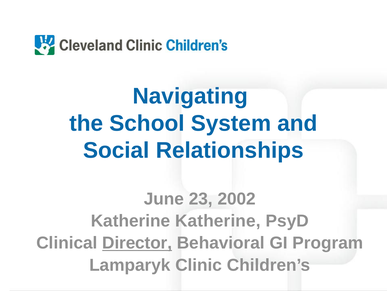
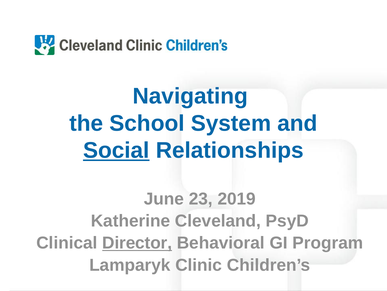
Social underline: none -> present (116, 150)
2002: 2002 -> 2019 (237, 198)
Katherine Katherine: Katherine -> Cleveland (218, 220)
